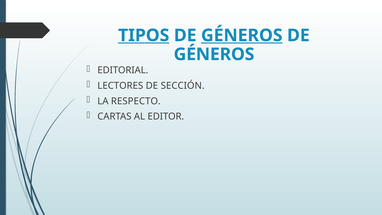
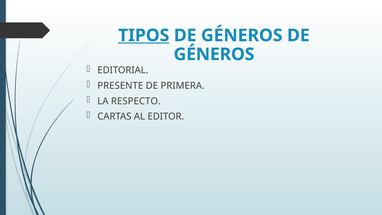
GÉNEROS underline: present -> none (242, 35)
LECTORES: LECTORES -> PRESENTE (120, 86)
SECCIÓN: SECCIÓN -> PRIMERA (183, 86)
